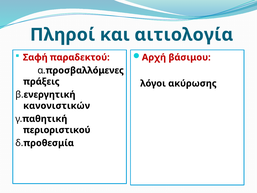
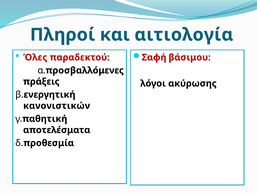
Σαφή: Σαφή -> Όλες (35, 57)
Αρχή: Αρχή -> Σαφή (154, 57)
περιοριστικού: περιοριστικού -> αποτελέσματα (57, 130)
